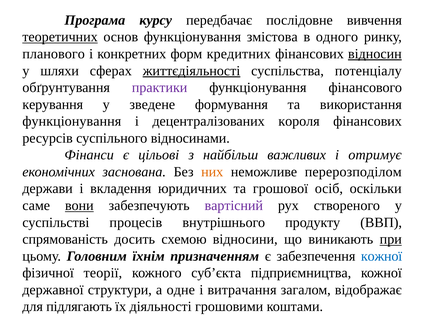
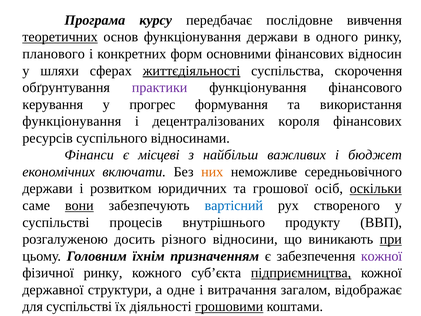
функціонування змістова: змістова -> держави (272, 37)
кредитних: кредитних -> основними (239, 54)
відносин underline: present -> none (375, 54)
потенціалу: потенціалу -> скорочення (368, 71)
зведене: зведене -> прогрес (152, 104)
цільові: цільові -> місцеві (159, 155)
отримує: отримує -> бюджет (375, 155)
заснована: заснована -> включати (134, 172)
перерозподілом: перерозподілом -> середньовічного (353, 172)
вкладення: вкладення -> розвитком (121, 189)
оскільки underline: none -> present (376, 189)
вартісний colour: purple -> blue (234, 205)
спрямованість: спрямованість -> розгалуженою (65, 239)
схемою: схемою -> різного (184, 239)
кожної colour: blue -> purple (382, 256)
фізичної теорії: теорії -> ринку (103, 273)
підприємництва underline: none -> present (301, 273)
для підлягають: підлягають -> суспільстві (79, 306)
грошовими underline: none -> present (229, 306)
